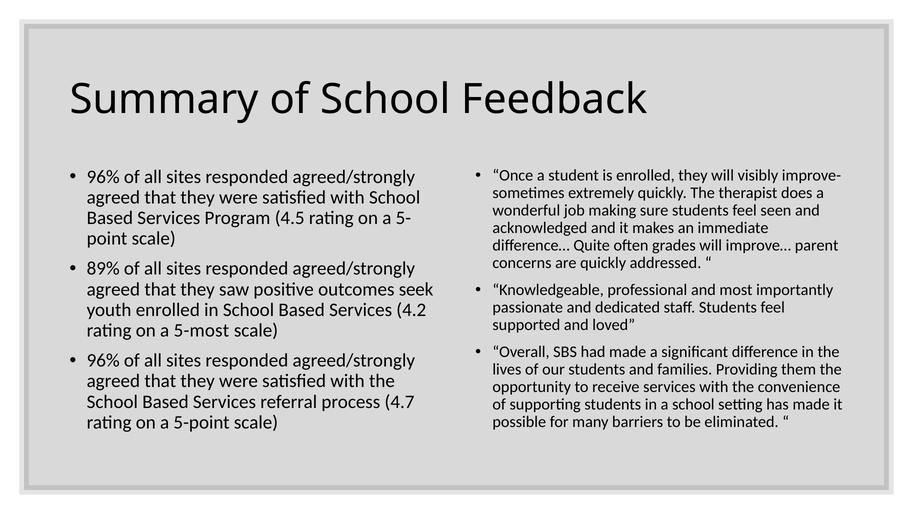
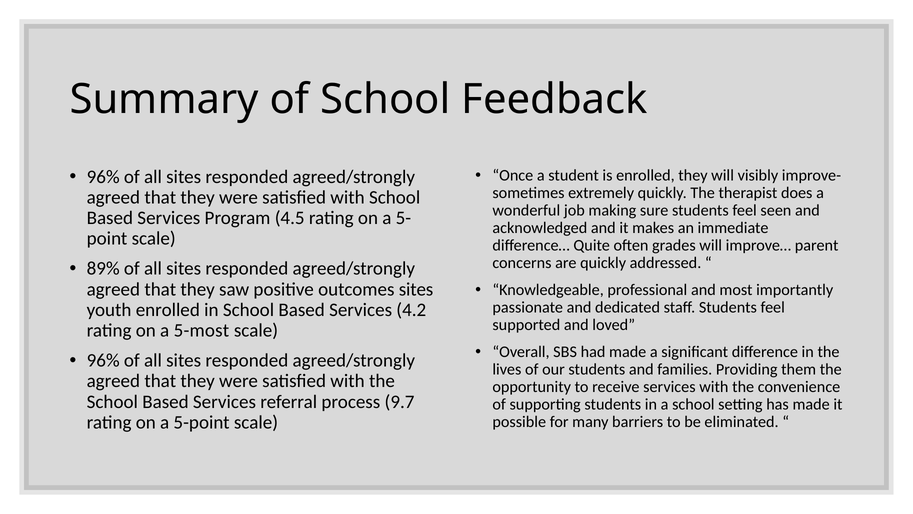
outcomes seek: seek -> sites (416, 289)
4.7: 4.7 -> 9.7 (400, 401)
